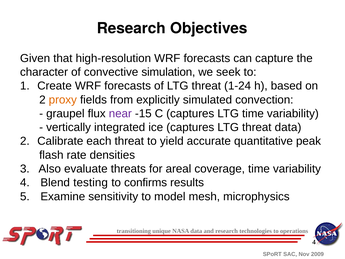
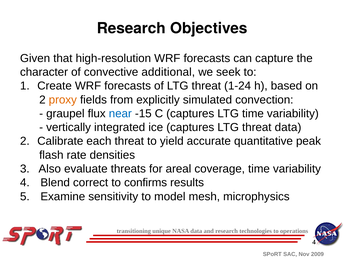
simulation: simulation -> additional (168, 72)
near colour: purple -> blue (120, 113)
testing: testing -> correct (91, 182)
